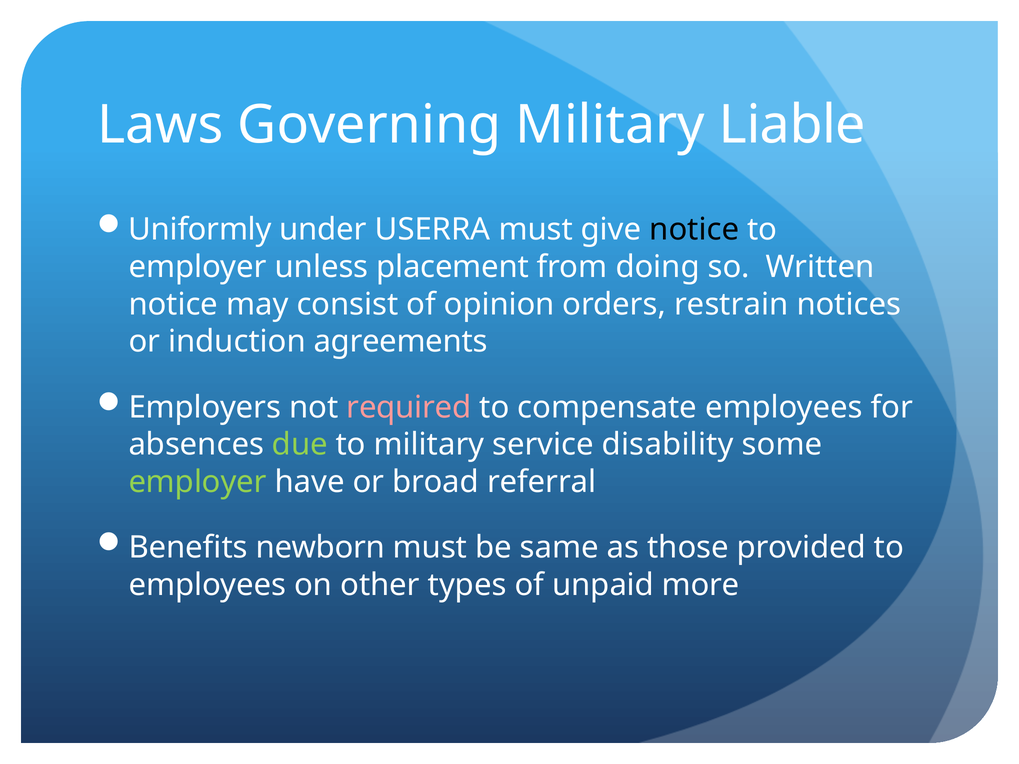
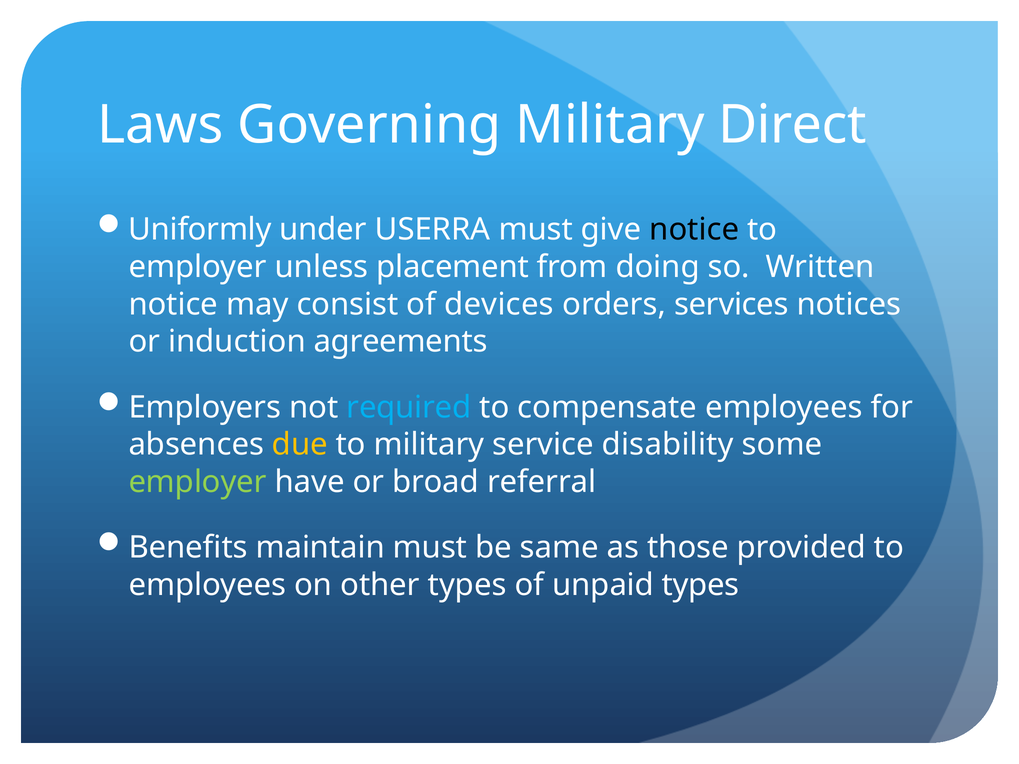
Liable: Liable -> Direct (792, 125)
opinion: opinion -> devices (499, 304)
restrain: restrain -> services (731, 304)
required colour: pink -> light blue (409, 407)
due colour: light green -> yellow (300, 445)
newborn: newborn -> maintain (320, 548)
unpaid more: more -> types (700, 585)
